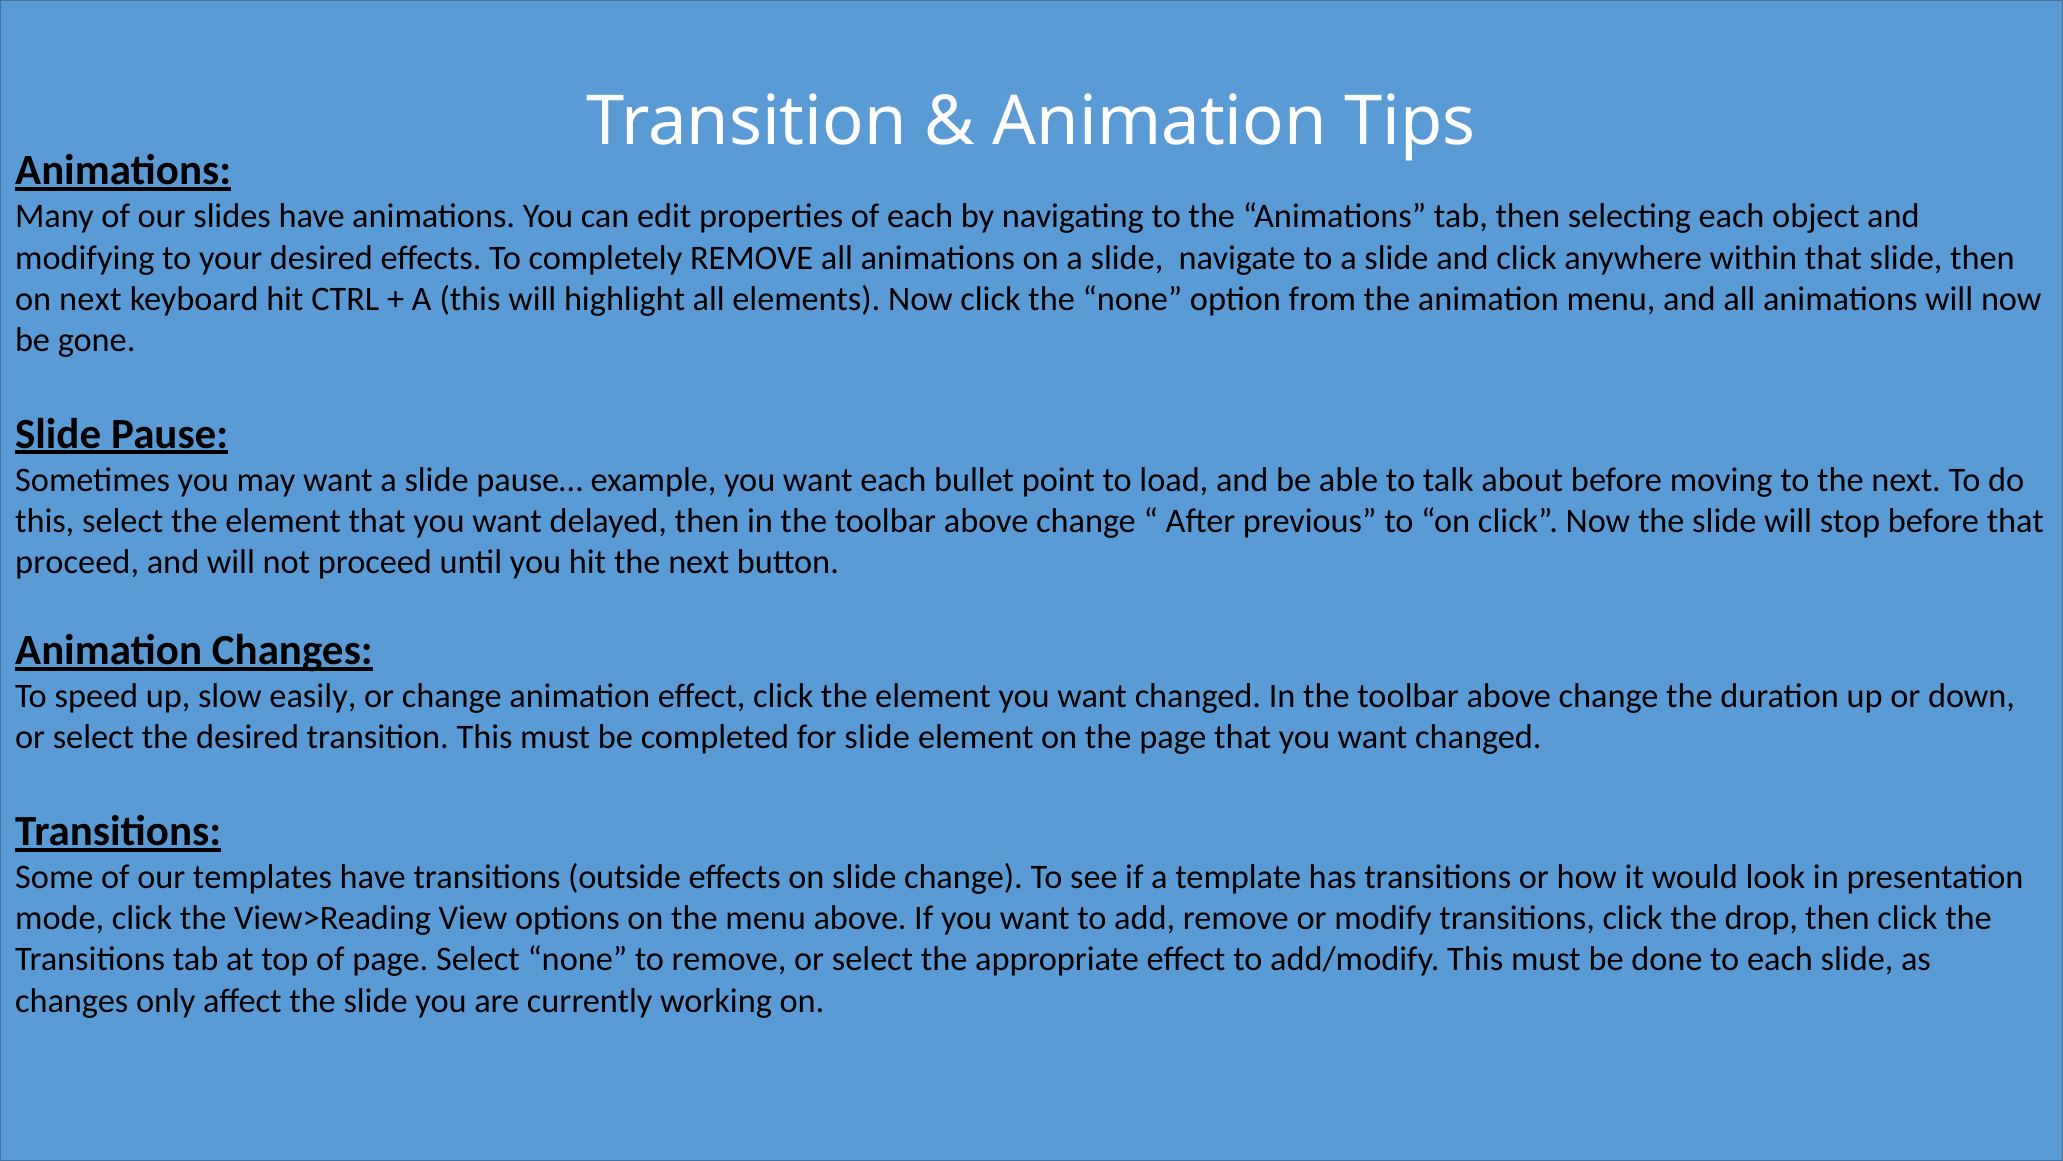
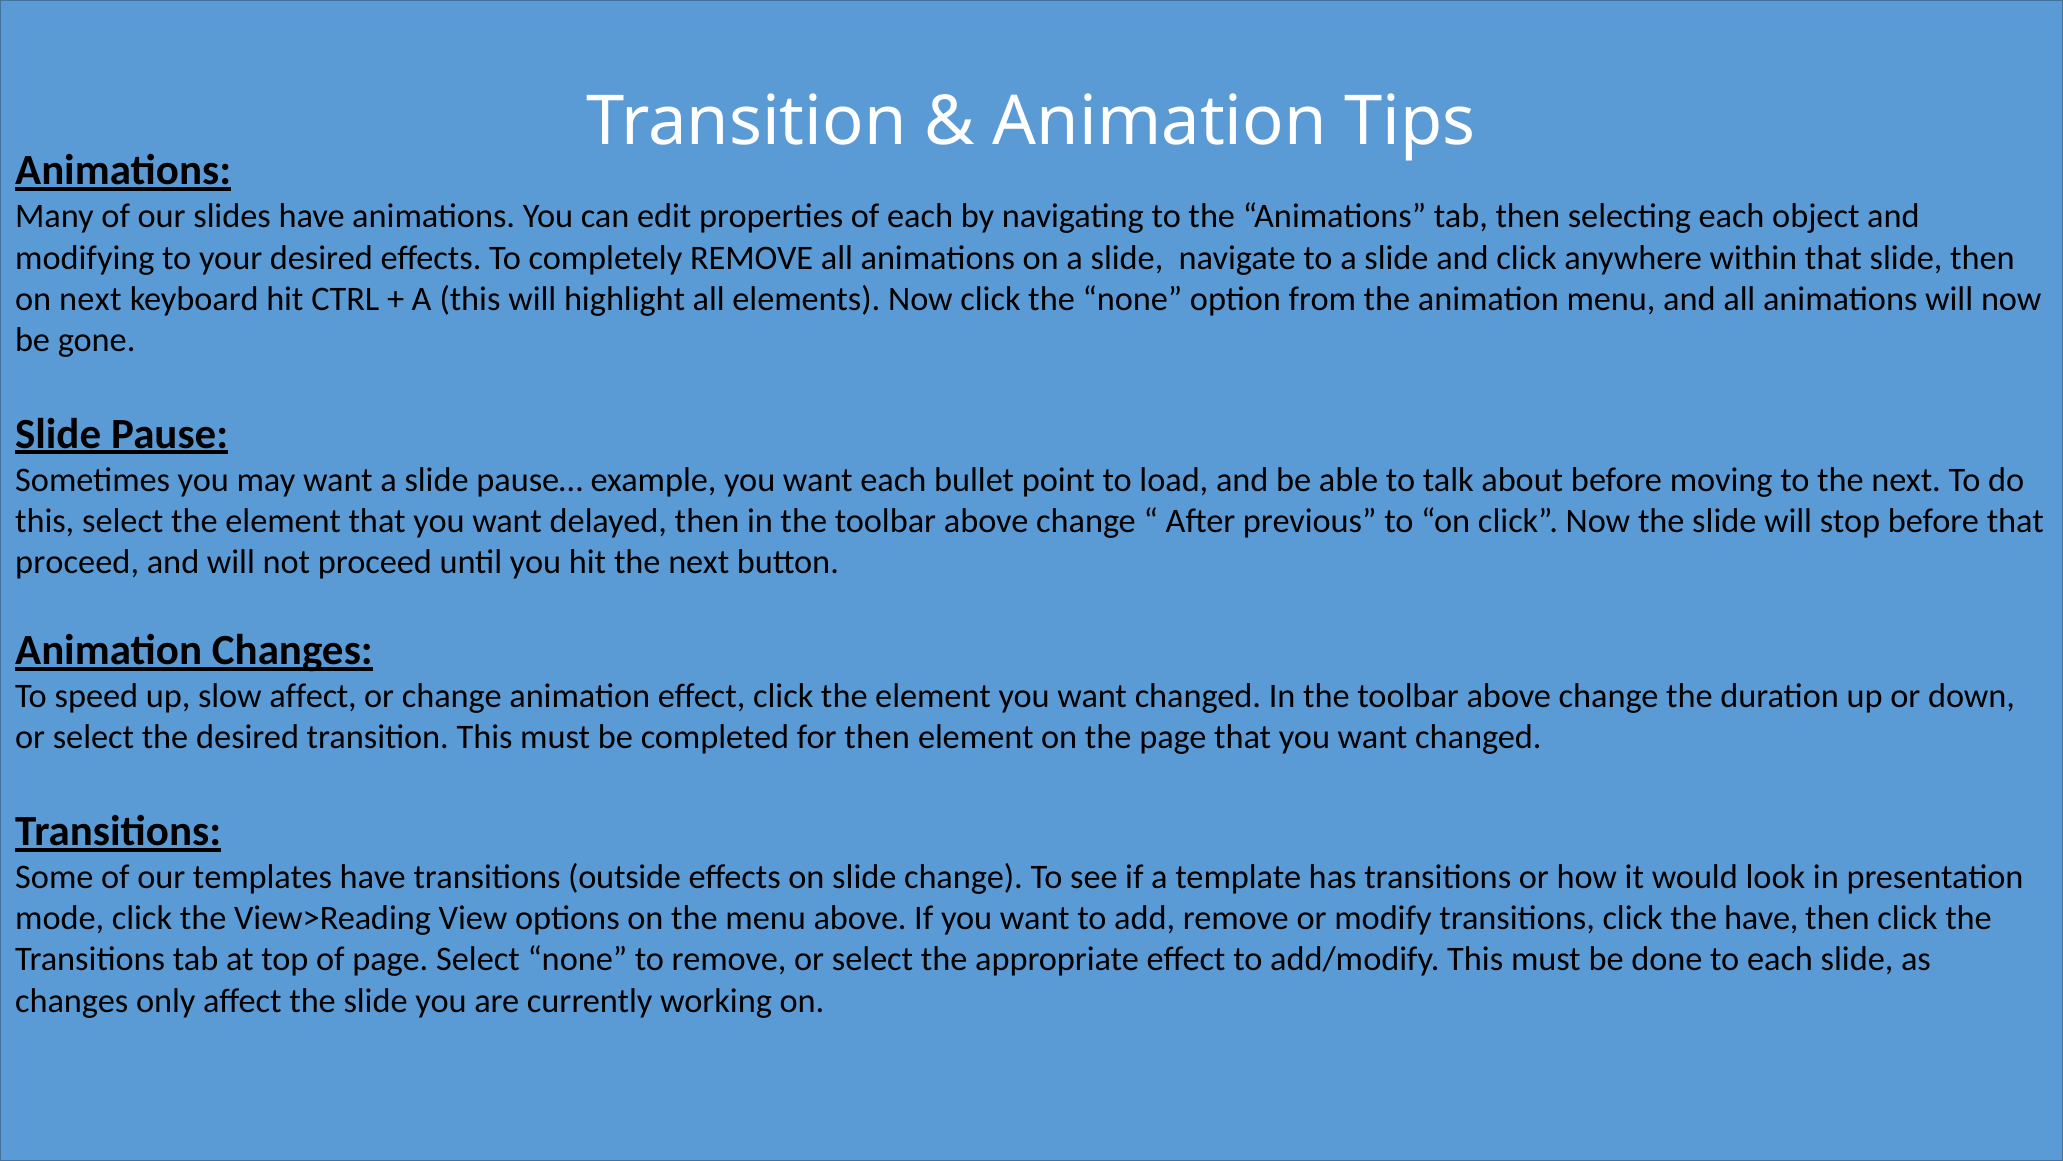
slow easily: easily -> affect (313, 696)
for slide: slide -> then (877, 737)
the drop: drop -> have (1761, 918)
